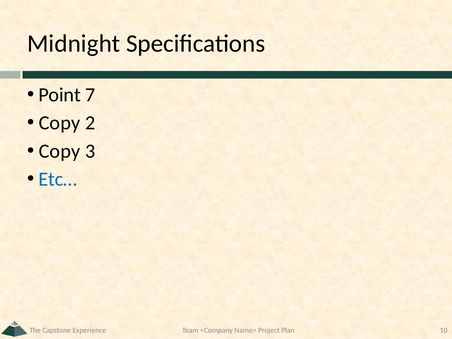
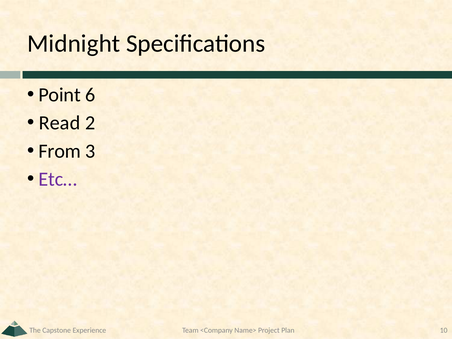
7: 7 -> 6 (90, 95)
Copy: Copy -> Read (60, 123)
Copy: Copy -> From (60, 151)
Etc… colour: blue -> purple (58, 179)
